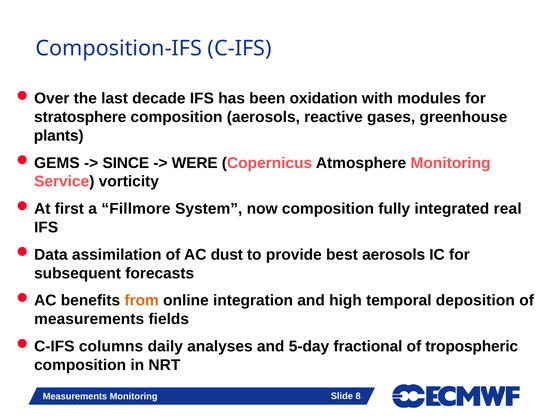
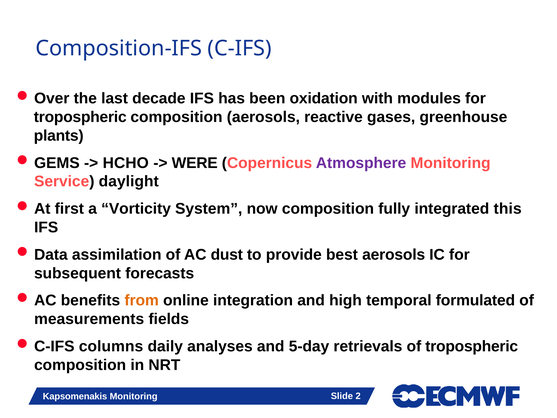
stratosphere: stratosphere -> tropospheric (80, 117)
SINCE: SINCE -> HCHO (126, 163)
Atmosphere colour: black -> purple (361, 163)
vorticity: vorticity -> daylight (129, 181)
Fillmore: Fillmore -> Vorticity (136, 209)
real: real -> this (508, 209)
deposition: deposition -> formulated (475, 300)
fractional: fractional -> retrievals (368, 346)
Measurements: Measurements -> Kapsomenakis (75, 396)
8: 8 -> 2 (358, 396)
